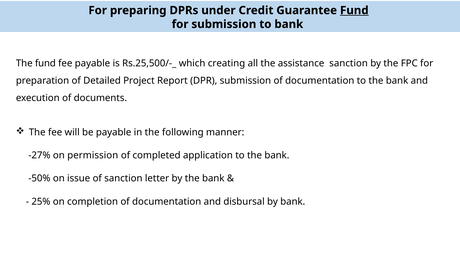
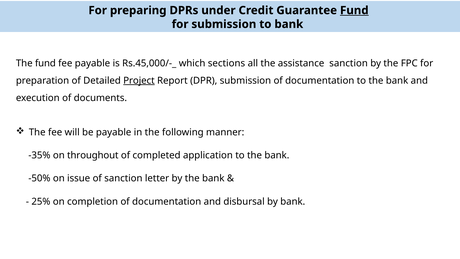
Rs.25,500/-_: Rs.25,500/-_ -> Rs.45,000/-_ (149, 63)
creating: creating -> sections (226, 63)
Project underline: none -> present (139, 81)
-27%: -27% -> -35% (39, 155)
permission: permission -> throughout (93, 155)
